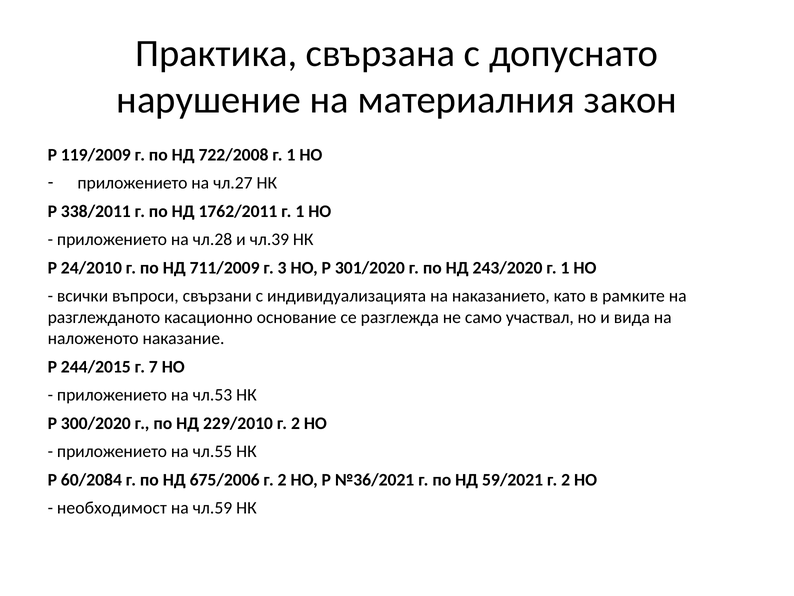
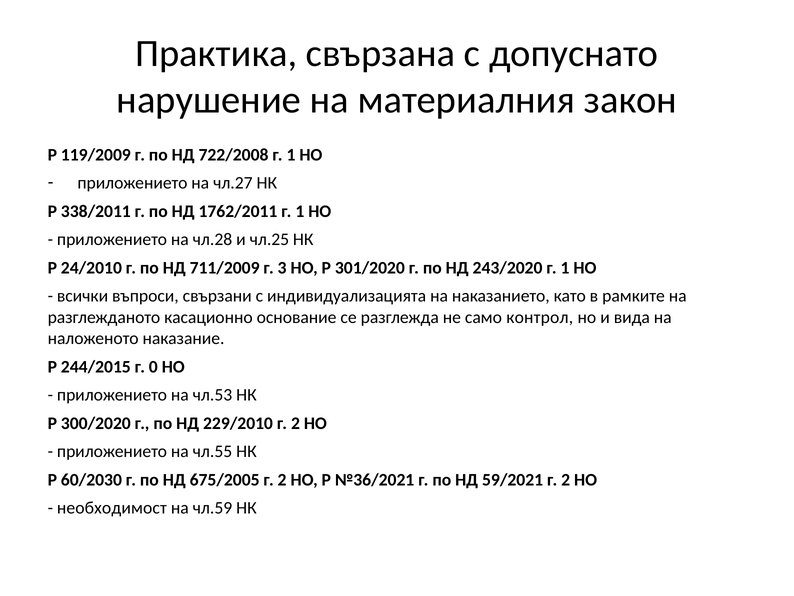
чл.39: чл.39 -> чл.25 (269, 239)
участвал: участвал -> контрол (540, 317)
7: 7 -> 0 (153, 366)
60/2084: 60/2084 -> 60/2030 (91, 479)
675/2006: 675/2006 -> 675/2005 (225, 479)
